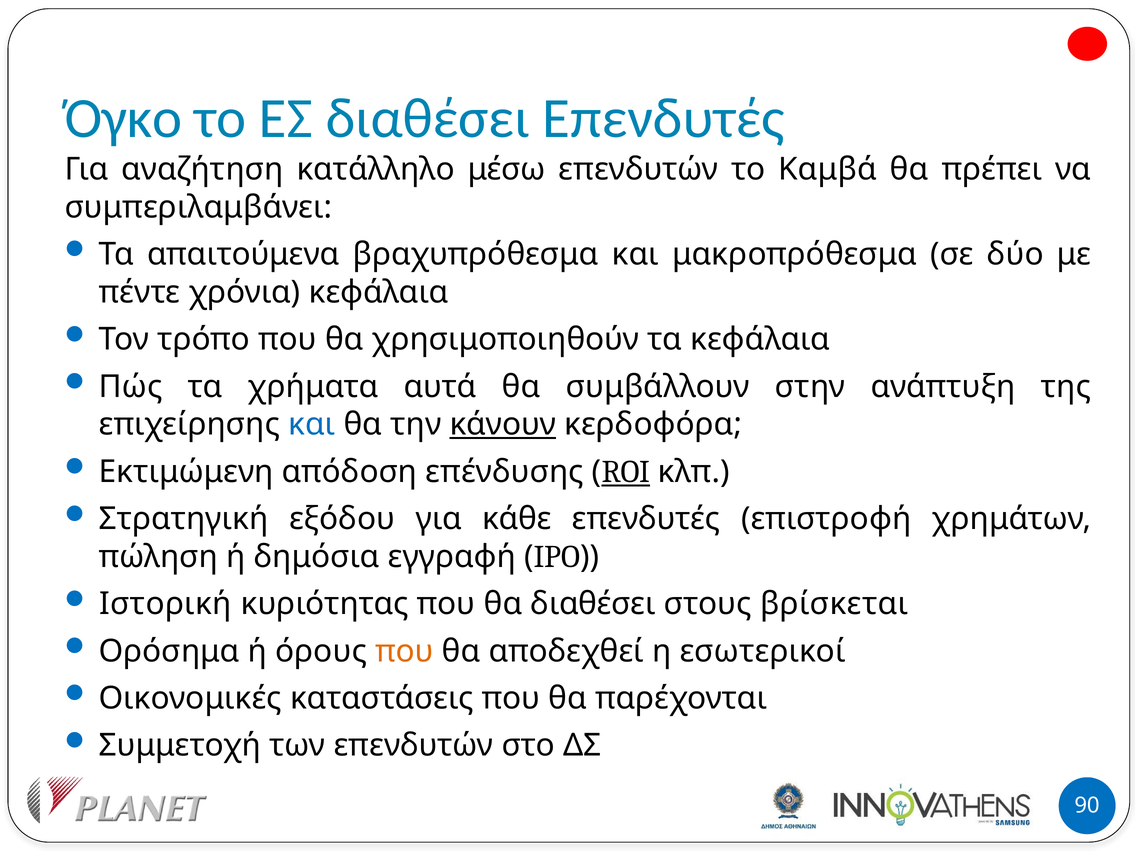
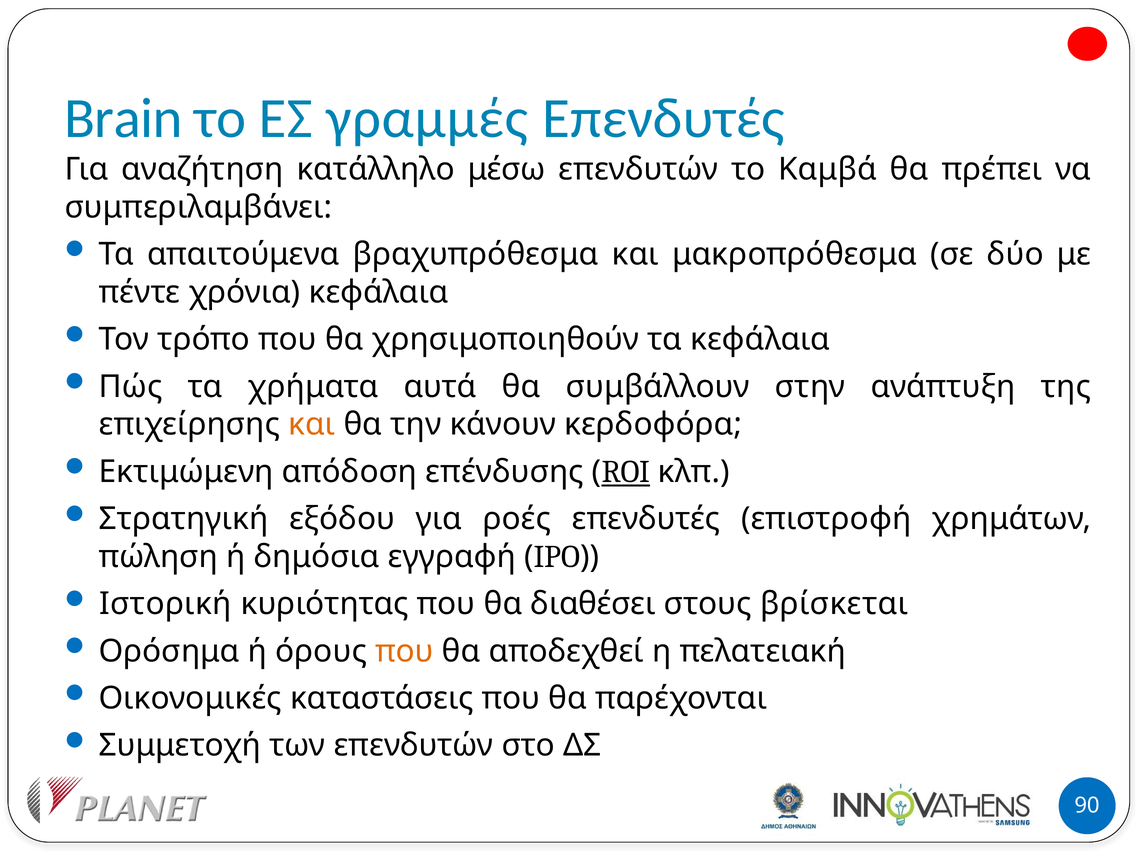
Όγκο: Όγκο -> Brain (123, 118)
ΕΣ διαθέσει: διαθέσει -> γραμμές (427, 118)
και colour: blue -> orange (312, 424)
κάνουν underline: present -> none (503, 424)
κάθε: κάθε -> ροές (517, 519)
εσωτερικοί: εσωτερικοί -> πελατειακή (763, 651)
